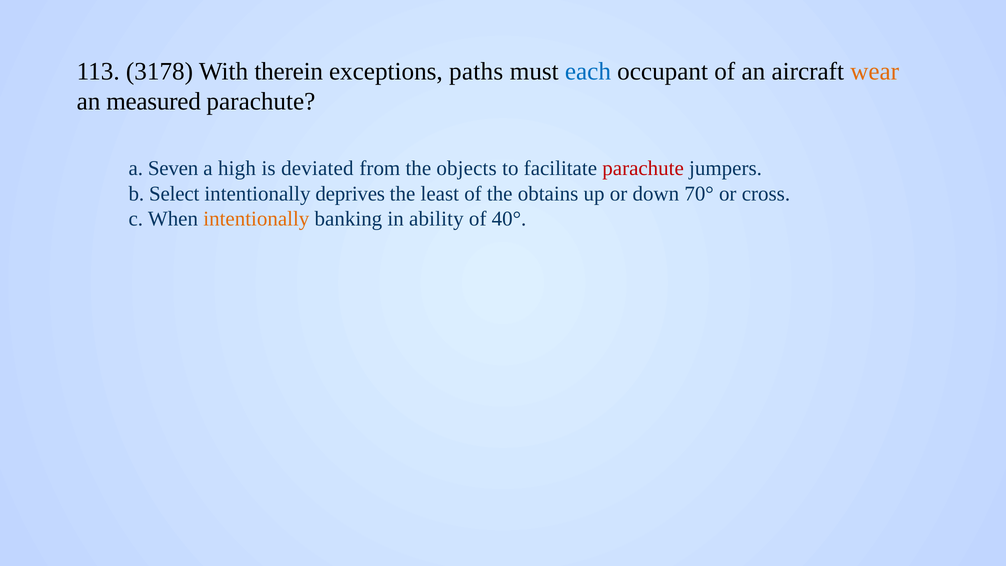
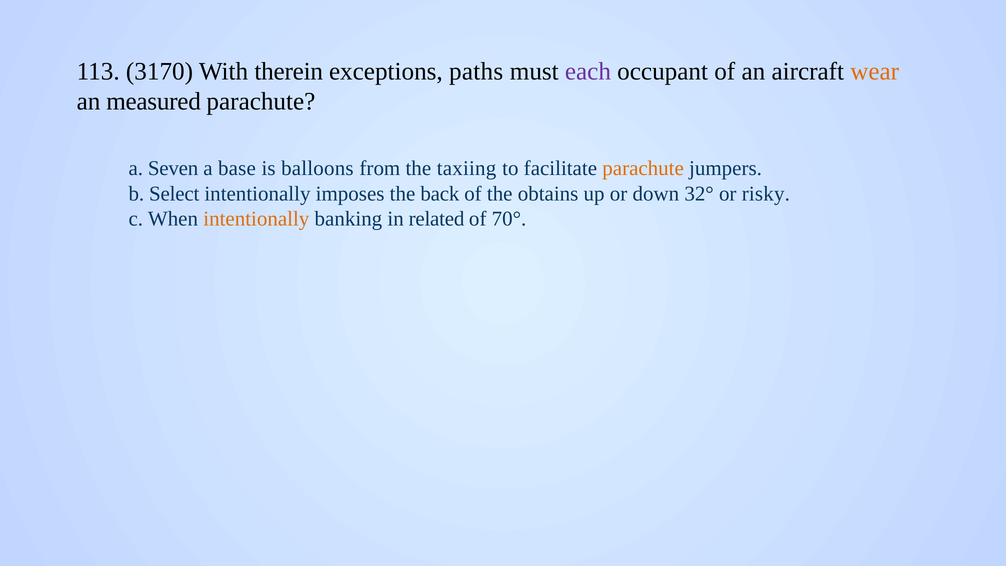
3178: 3178 -> 3170 (160, 71)
each colour: blue -> purple (588, 71)
high: high -> base (237, 168)
deviated: deviated -> balloons (317, 168)
objects: objects -> taxiing (467, 168)
parachute colour: red -> orange (643, 168)
deprives: deprives -> imposes (350, 194)
least: least -> back (440, 194)
70°: 70° -> 32° (699, 194)
cross: cross -> risky (766, 194)
ability: ability -> related (437, 219)
40°: 40° -> 70° (509, 219)
